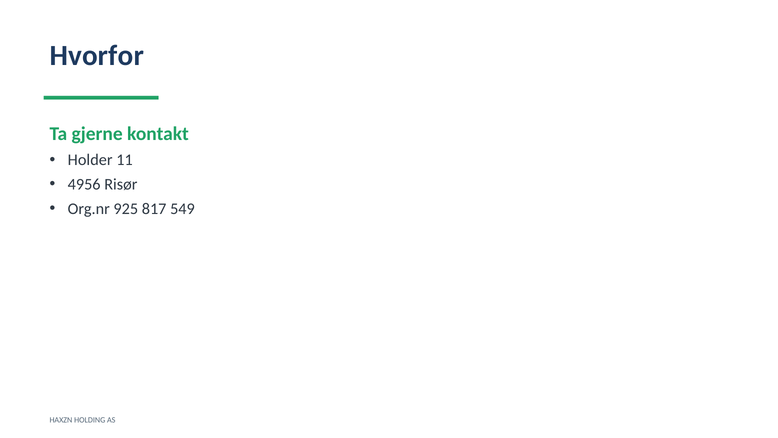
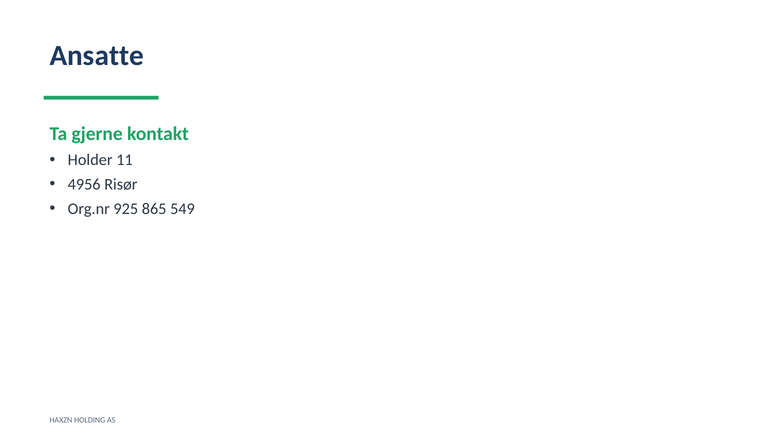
Hvorfor: Hvorfor -> Ansatte (97, 56)
817: 817 -> 865 (154, 209)
